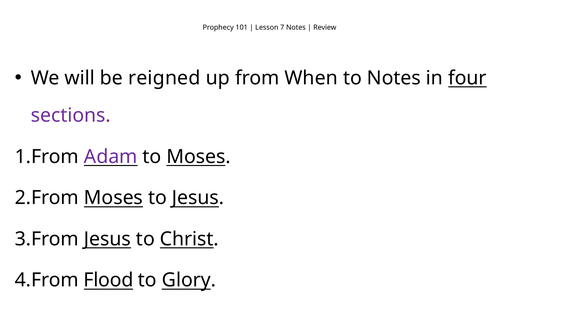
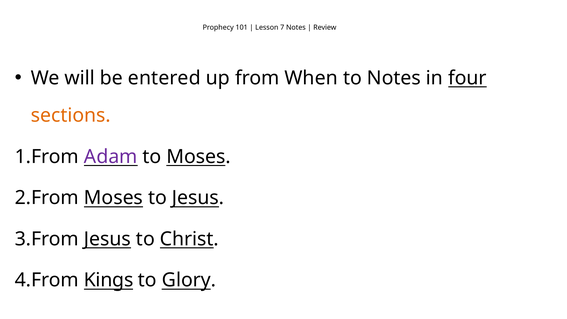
reigned: reigned -> entered (164, 78)
sections colour: purple -> orange (71, 115)
Flood: Flood -> Kings (109, 280)
